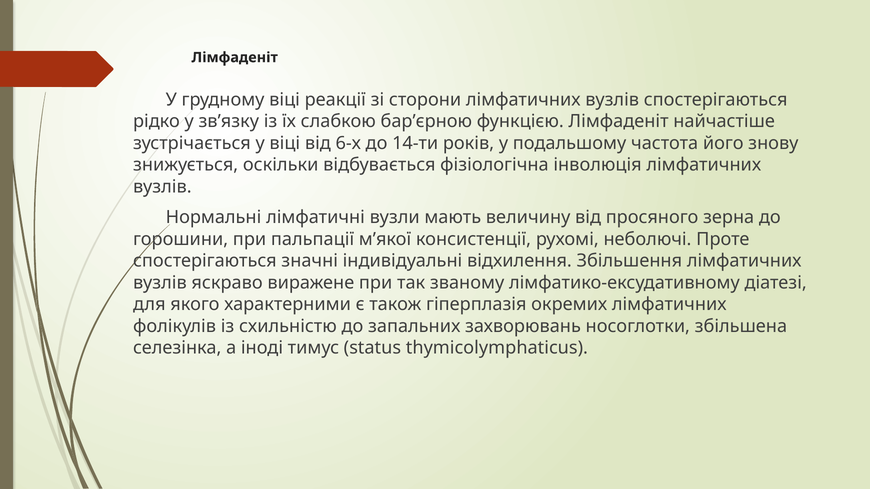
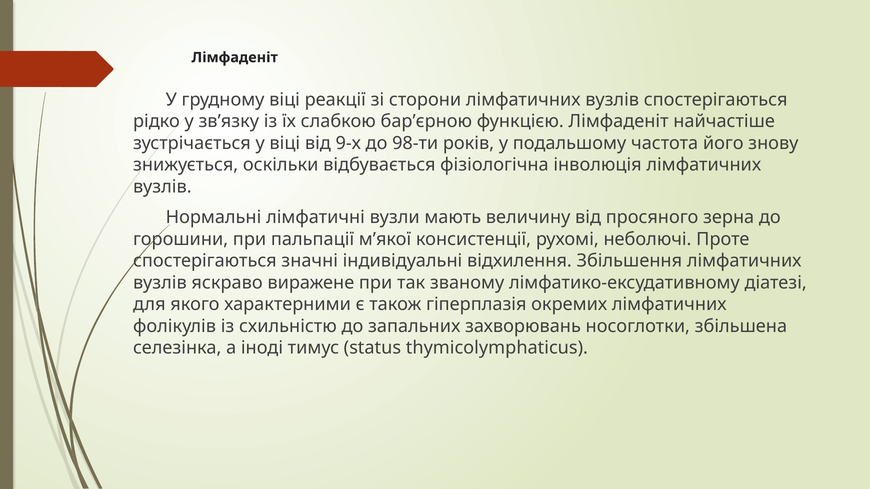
6-х: 6-х -> 9-х (348, 143)
14-ти: 14-ти -> 98-ти (415, 143)
